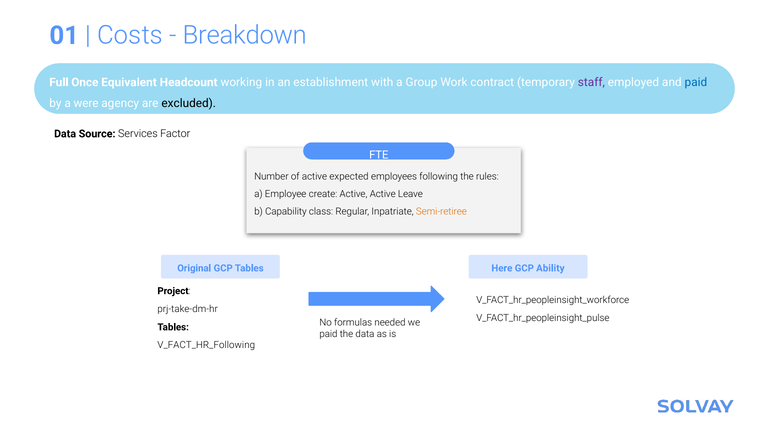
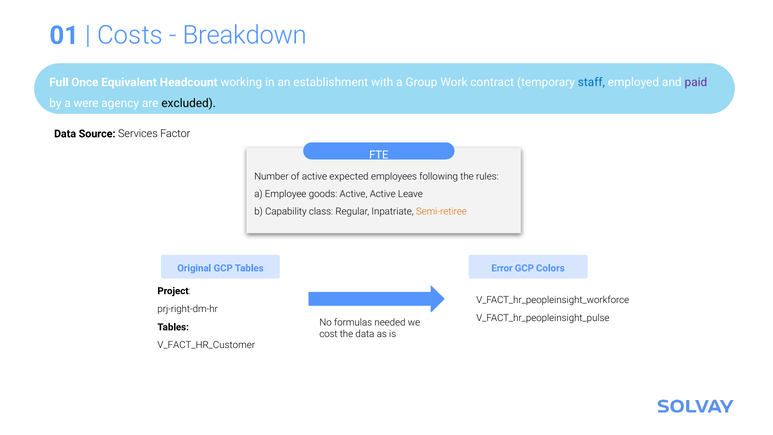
staff colour: purple -> blue (591, 82)
paid colour: blue -> purple (696, 82)
create: create -> goods (323, 194)
Here: Here -> Error (502, 268)
Ability: Ability -> Colors (550, 268)
prj-take-dm-hr: prj-take-dm-hr -> prj-right-dm-hr (188, 309)
paid: paid -> cost (328, 334)
V_FACT_HR_Following: V_FACT_HR_Following -> V_FACT_HR_Customer (206, 345)
